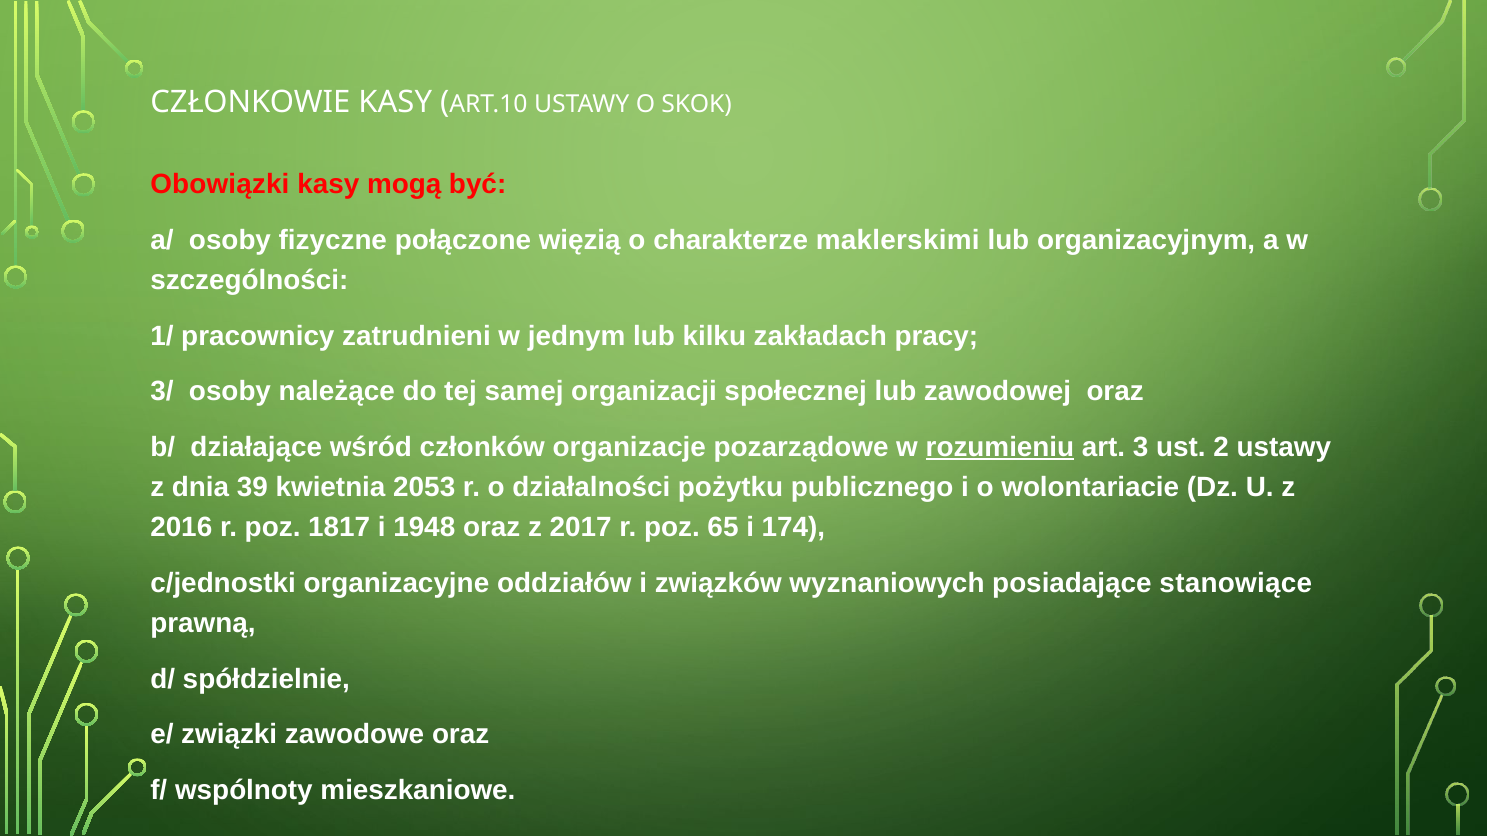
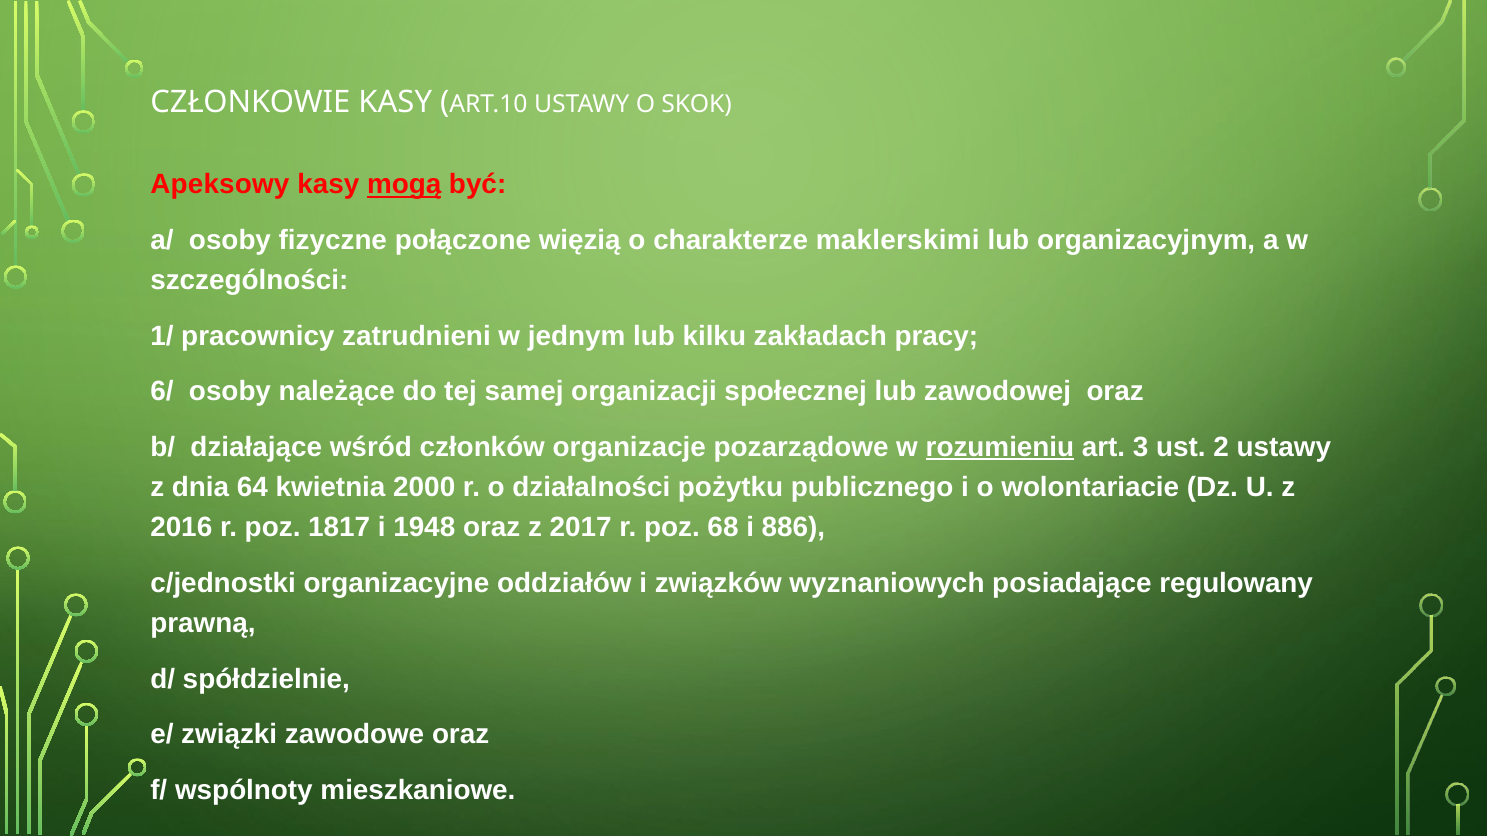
Obowiązki: Obowiązki -> Apeksowy (220, 185)
mogą underline: none -> present (404, 185)
3/: 3/ -> 6/ (162, 392)
39: 39 -> 64 (252, 488)
2053: 2053 -> 2000 (424, 488)
65: 65 -> 68 (723, 528)
174: 174 -> 886 (793, 528)
stanowiące: stanowiące -> regulowany (1236, 583)
